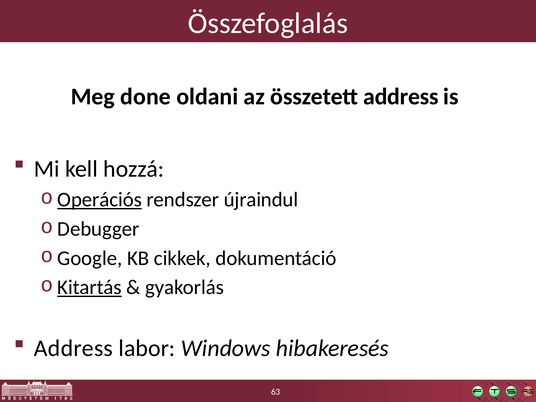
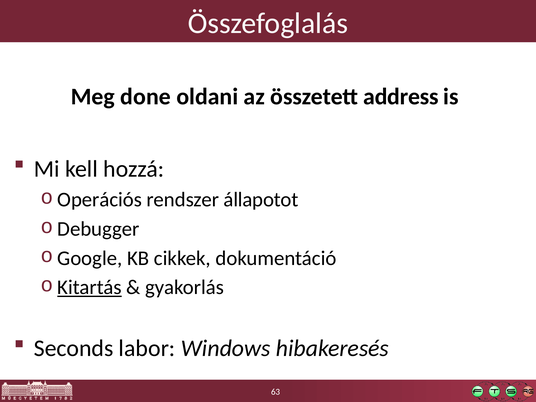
Operációs underline: present -> none (100, 200)
újraindul: újraindul -> állapotot (261, 200)
Address: Address -> Seconds (74, 348)
